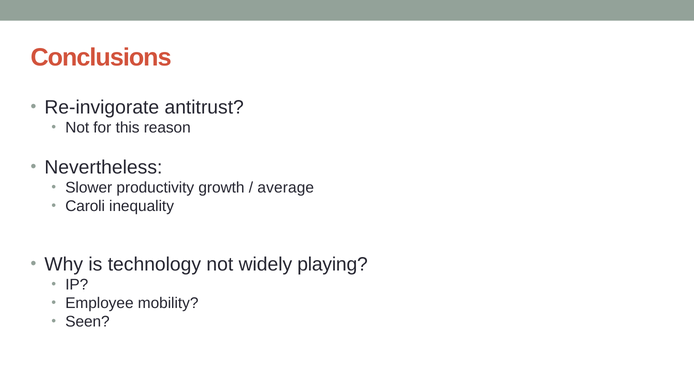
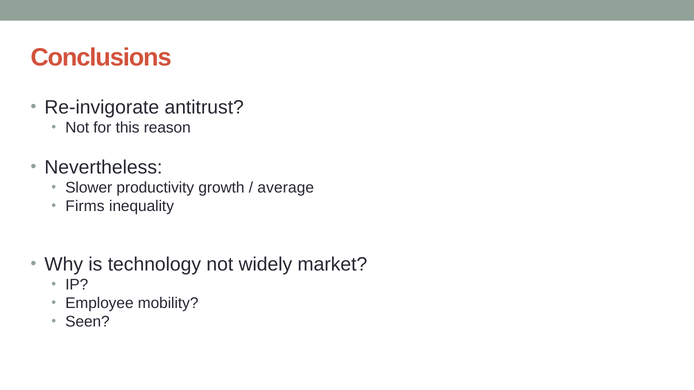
Caroli: Caroli -> Firms (85, 207)
playing: playing -> market (332, 265)
